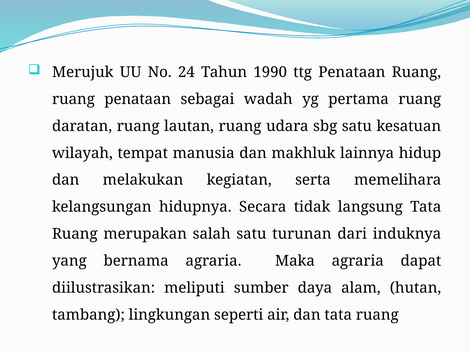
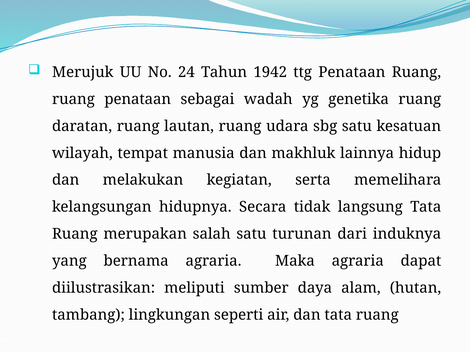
1990: 1990 -> 1942 (270, 72)
pertama: pertama -> genetika (359, 99)
